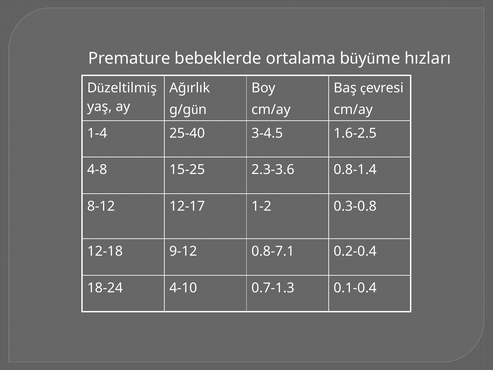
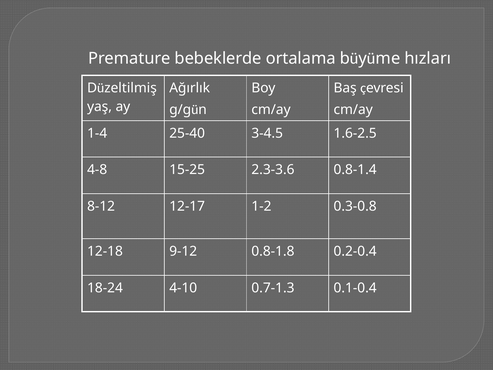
0.8-7.1: 0.8-7.1 -> 0.8-1.8 (273, 251)
